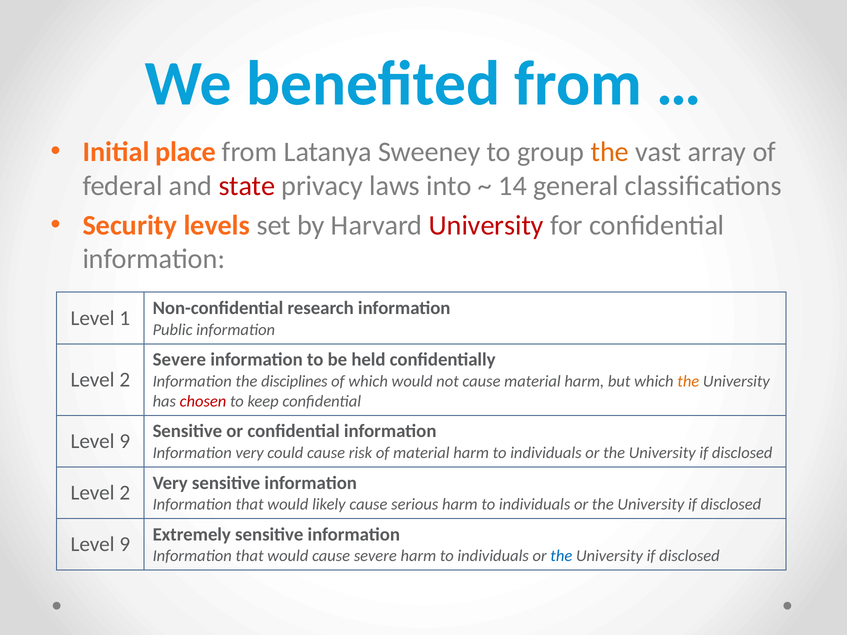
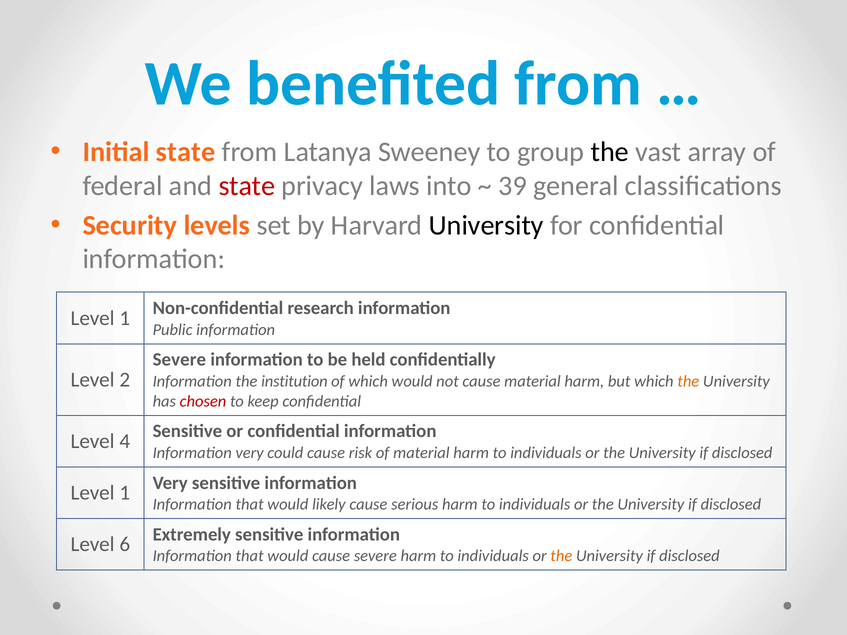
Initial place: place -> state (186, 152)
the colour: orange -> black (610, 152)
14: 14 -> 39 (513, 186)
University colour: red -> black (486, 225)
disciplines: disciplines -> institution (294, 381)
9: 9 -> 4 (125, 442)
2: 2 -> 1 (125, 493)
9: 9 -> 6 (125, 545)
the colour: blue -> orange (561, 556)
